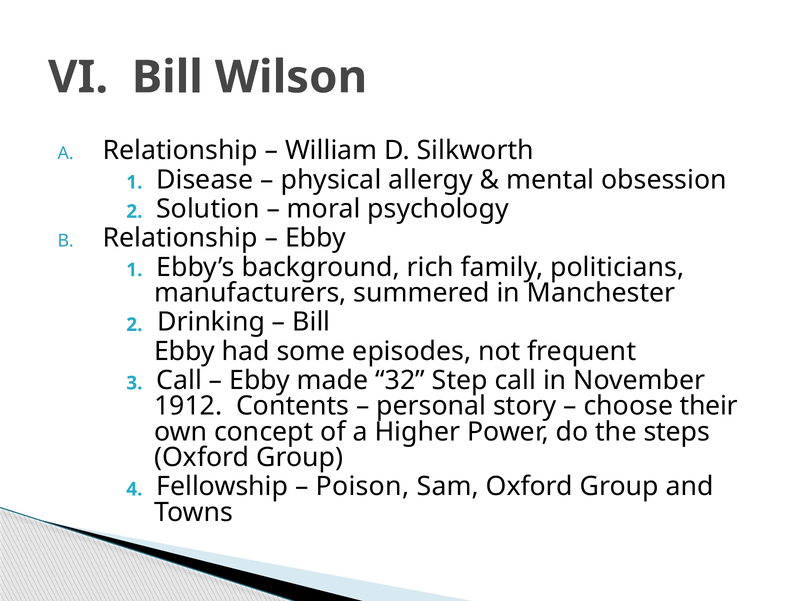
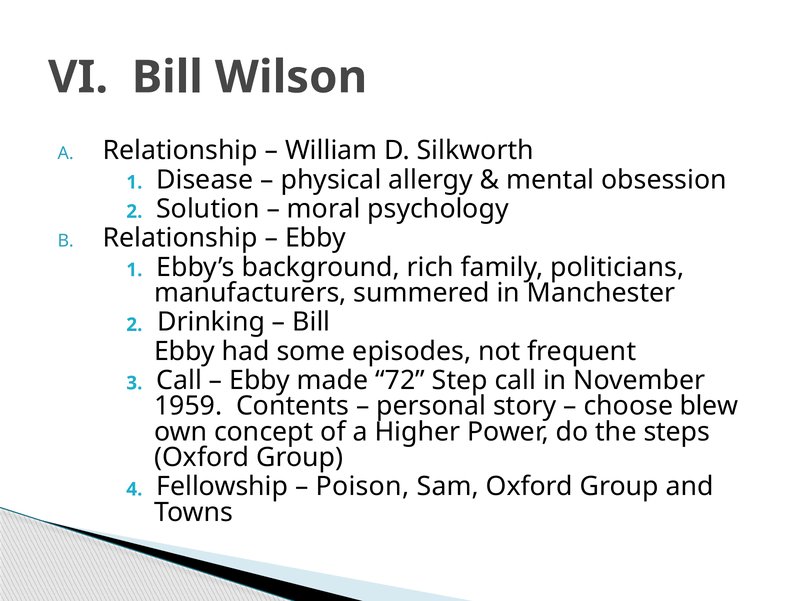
32: 32 -> 72 (400, 380)
1912: 1912 -> 1959 (188, 406)
their: their -> blew (709, 406)
